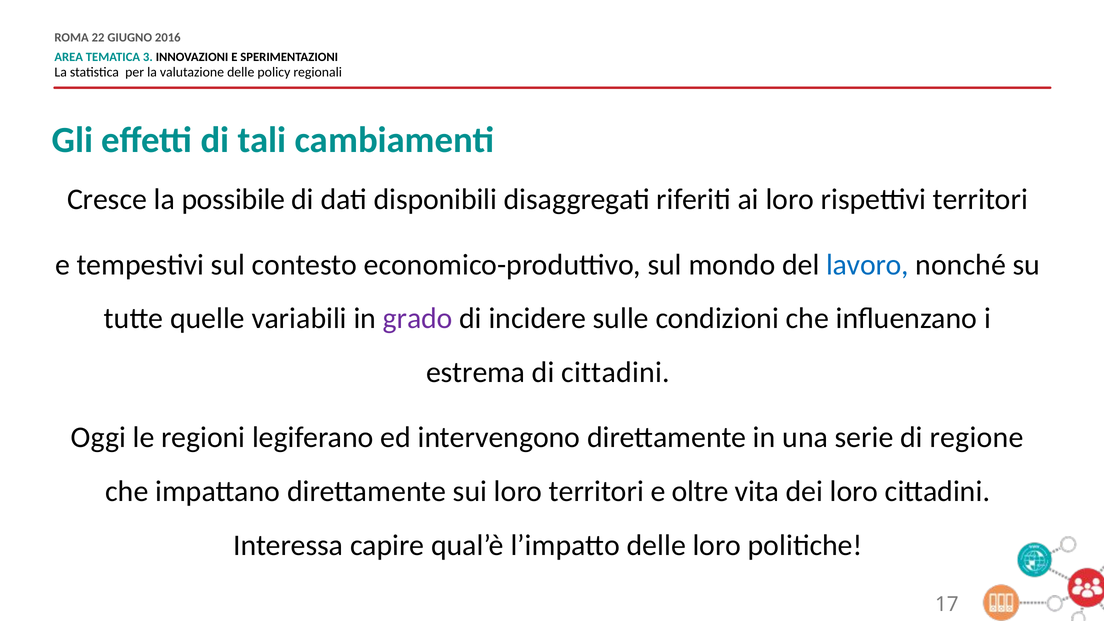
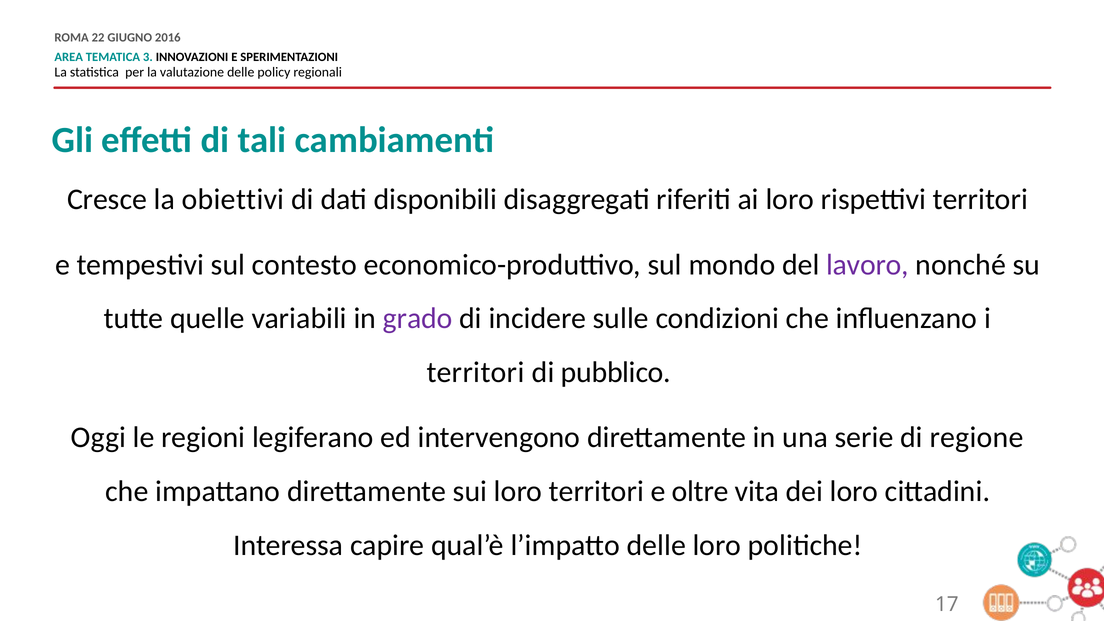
possibile: possibile -> obiettivi (233, 199)
lavoro colour: blue -> purple (868, 265)
estrema: estrema -> territori (475, 372)
di cittadini: cittadini -> pubblico (616, 372)
